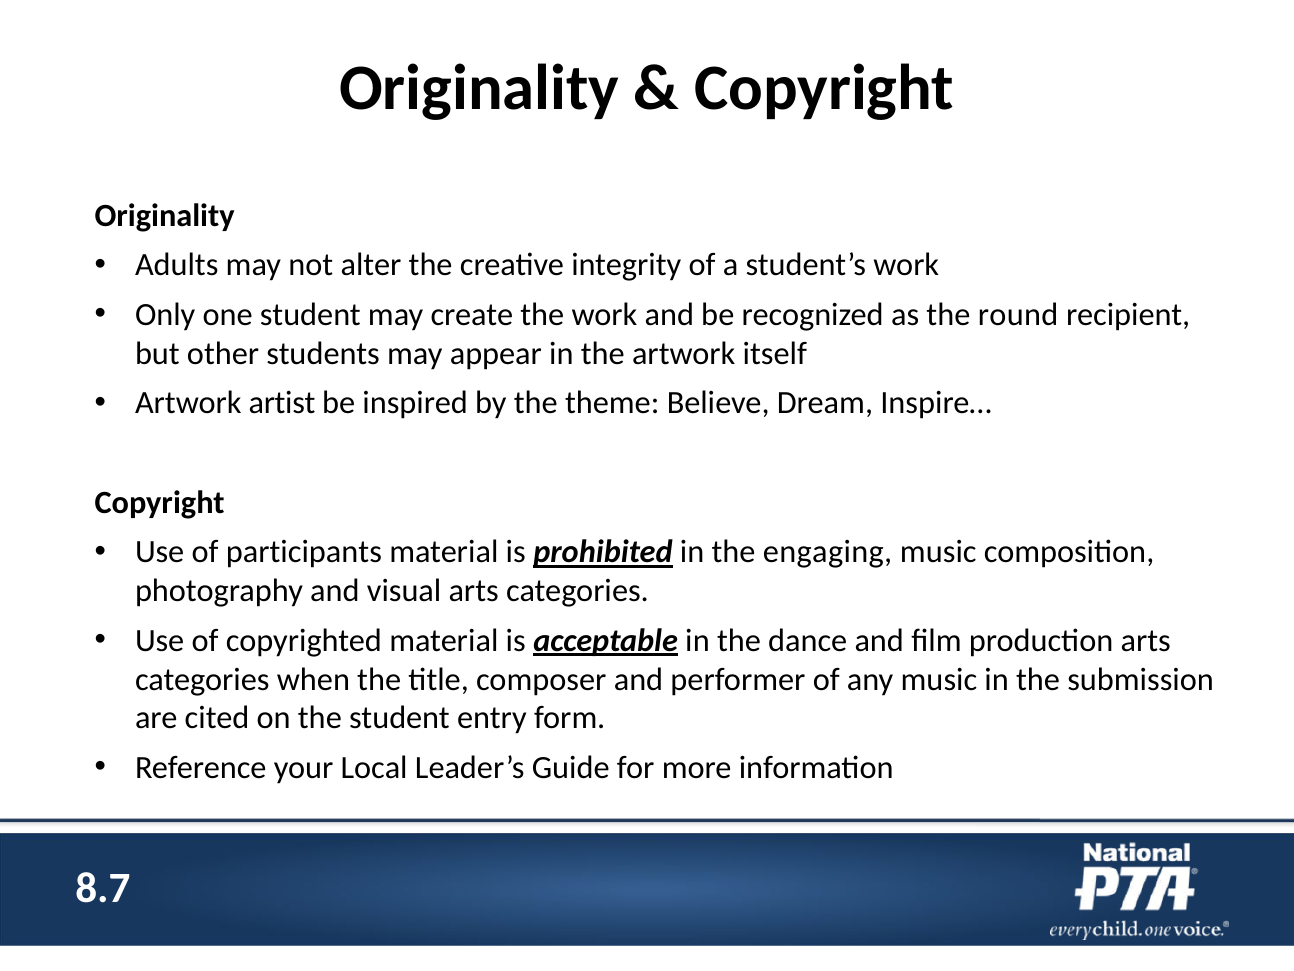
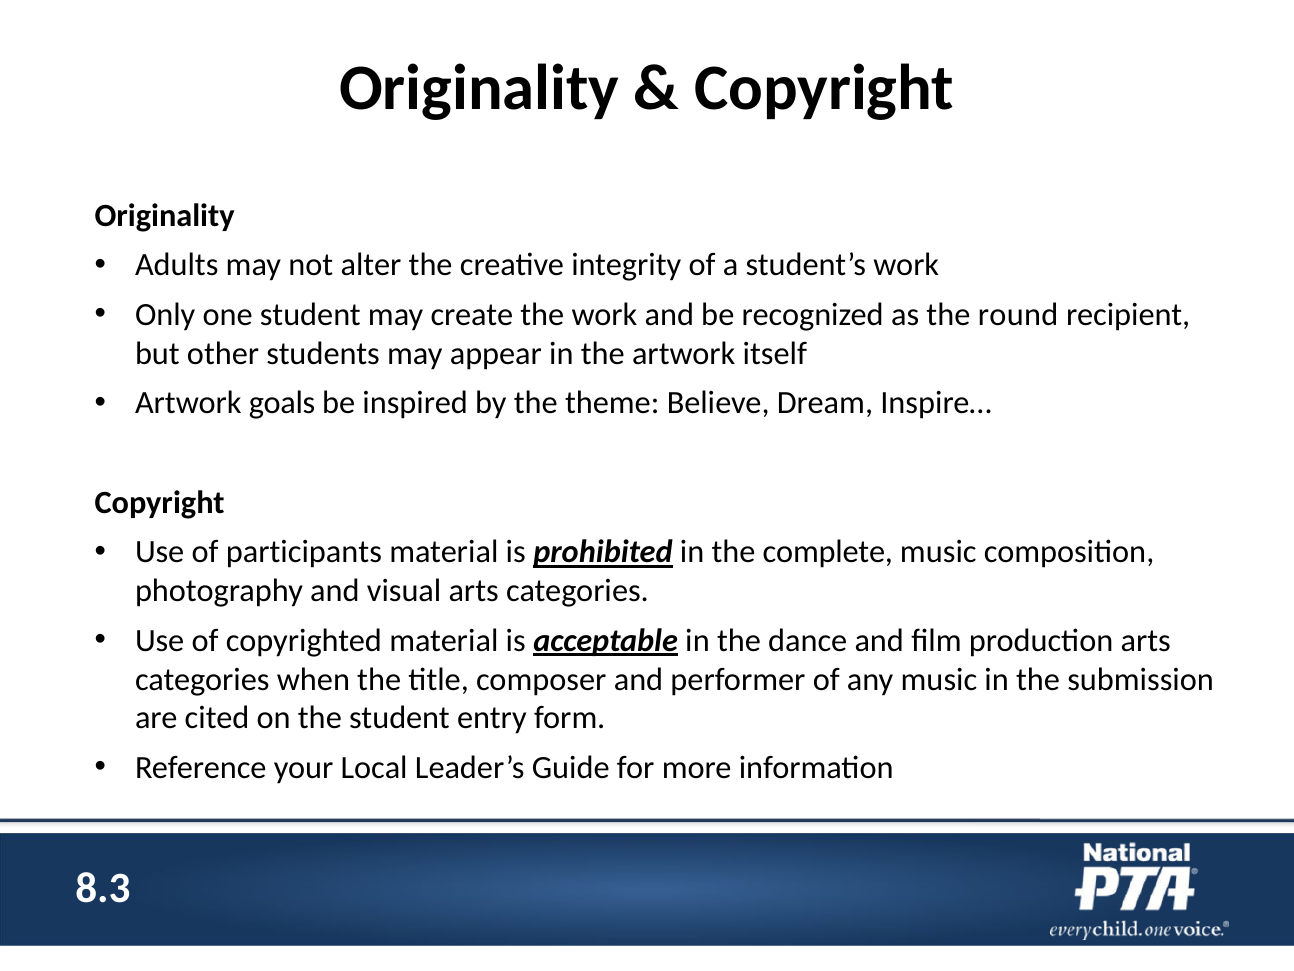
artist: artist -> goals (282, 403)
engaging: engaging -> complete (828, 552)
8.7: 8.7 -> 8.3 (103, 888)
